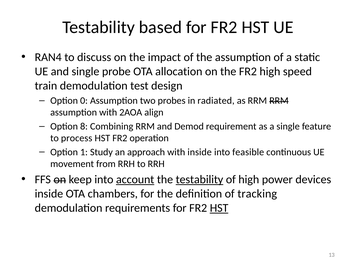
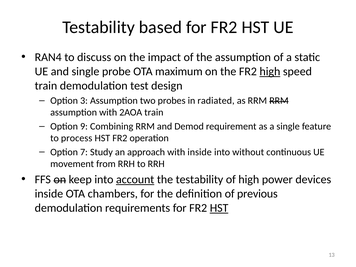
allocation: allocation -> maximum (179, 71)
high underline: none -> present (270, 71)
0: 0 -> 3 (84, 101)
2AOA align: align -> train (154, 112)
8: 8 -> 9 (84, 126)
1: 1 -> 7 (84, 152)
feasible: feasible -> without (248, 152)
testability underline: present -> none (199, 179)
tracking: tracking -> previous (257, 194)
